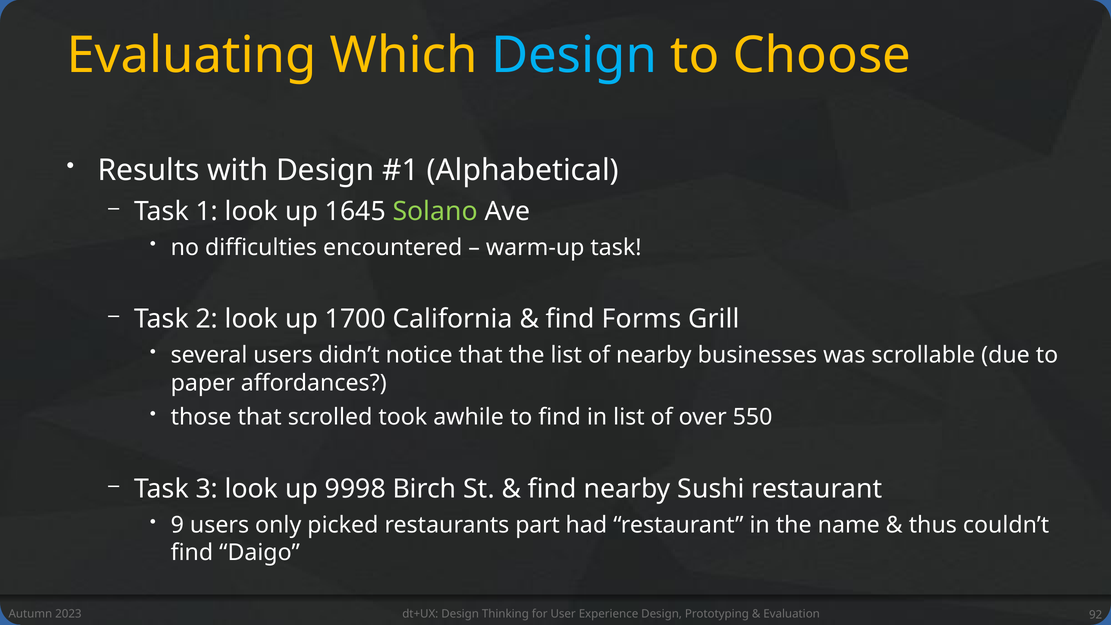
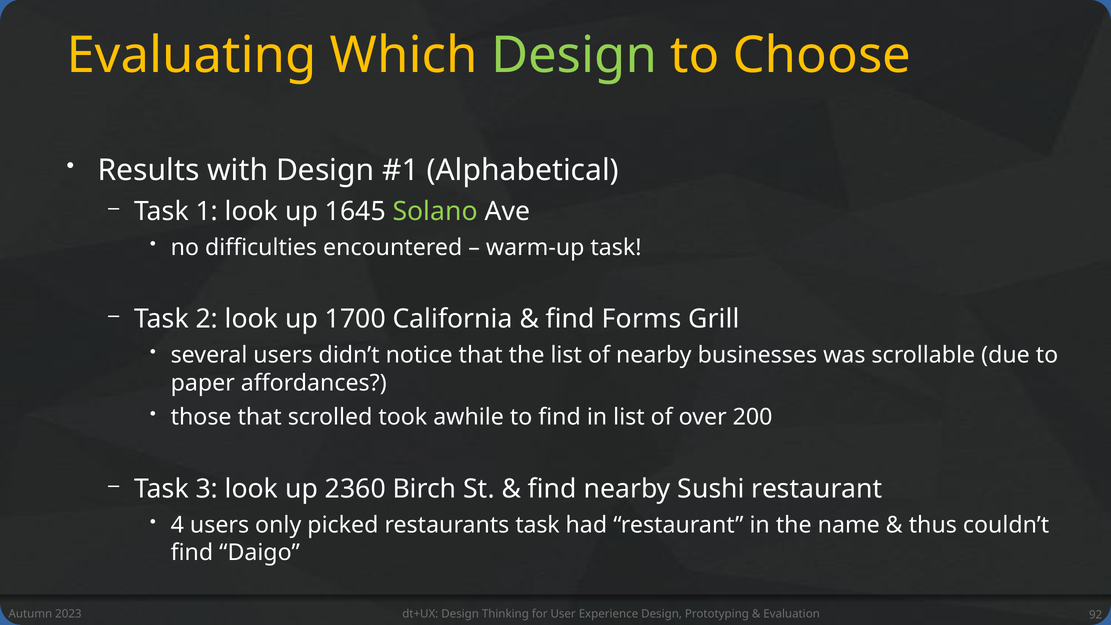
Design colour: light blue -> light green (574, 56)
550: 550 -> 200 (753, 417)
9998: 9998 -> 2360 (355, 489)
9: 9 -> 4 (177, 525)
restaurants part: part -> task (538, 525)
